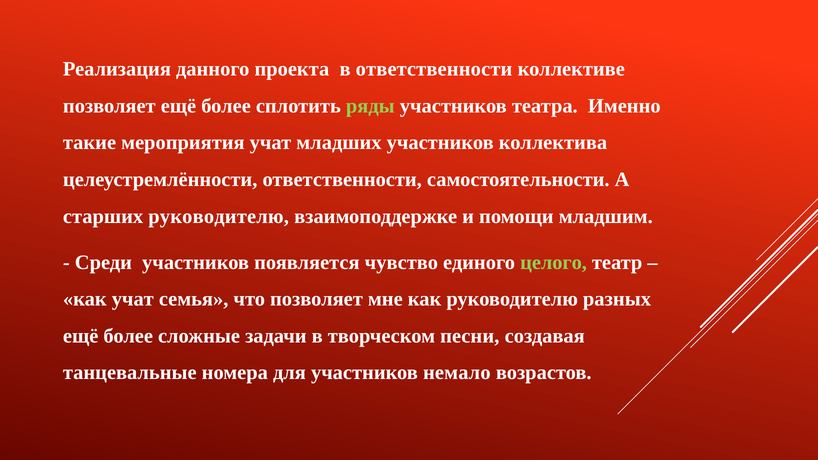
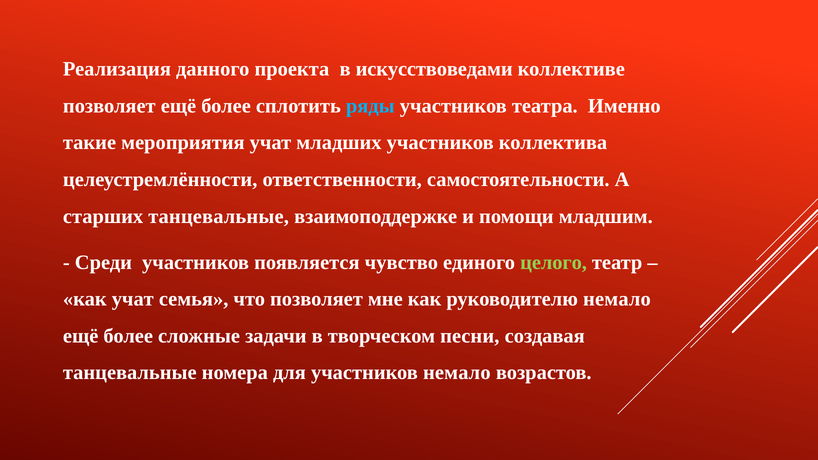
в ответственности: ответственности -> искусствоведами (434, 69)
ряды colour: light green -> light blue (370, 106)
старших руководителю: руководителю -> танцевальные (219, 216)
руководителю разных: разных -> немало (617, 299)
